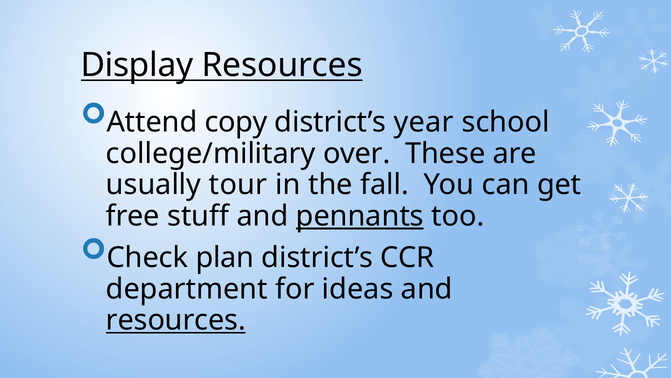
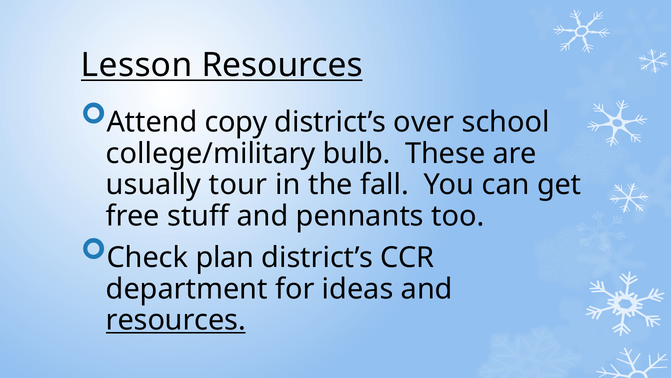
Display: Display -> Lesson (137, 65)
year: year -> over (424, 122)
over: over -> bulb (357, 153)
pennants underline: present -> none (360, 216)
